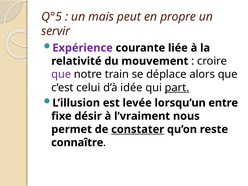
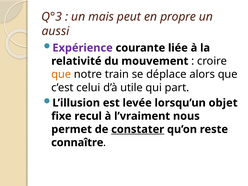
Q°5: Q°5 -> Q°3 (52, 17)
servir: servir -> aussi (56, 31)
que colour: purple -> orange (61, 74)
idée: idée -> utile (132, 88)
part underline: present -> none (177, 88)
entre: entre -> objet (223, 103)
désir: désir -> recul (88, 116)
